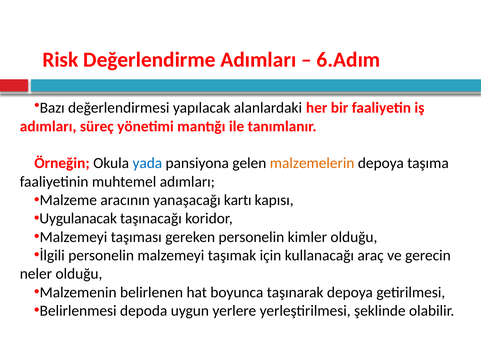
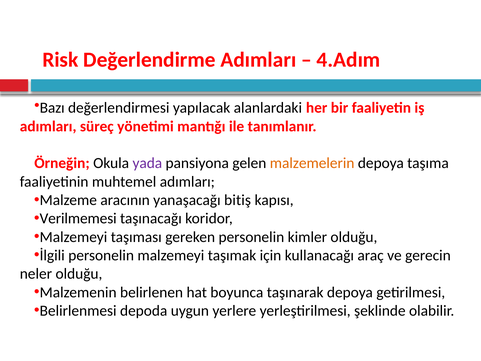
6.Adım: 6.Adım -> 4.Adım (348, 60)
yada colour: blue -> purple (147, 163)
kartı: kartı -> bitiş (238, 200)
Uygulanacak: Uygulanacak -> Verilmemesi (78, 218)
